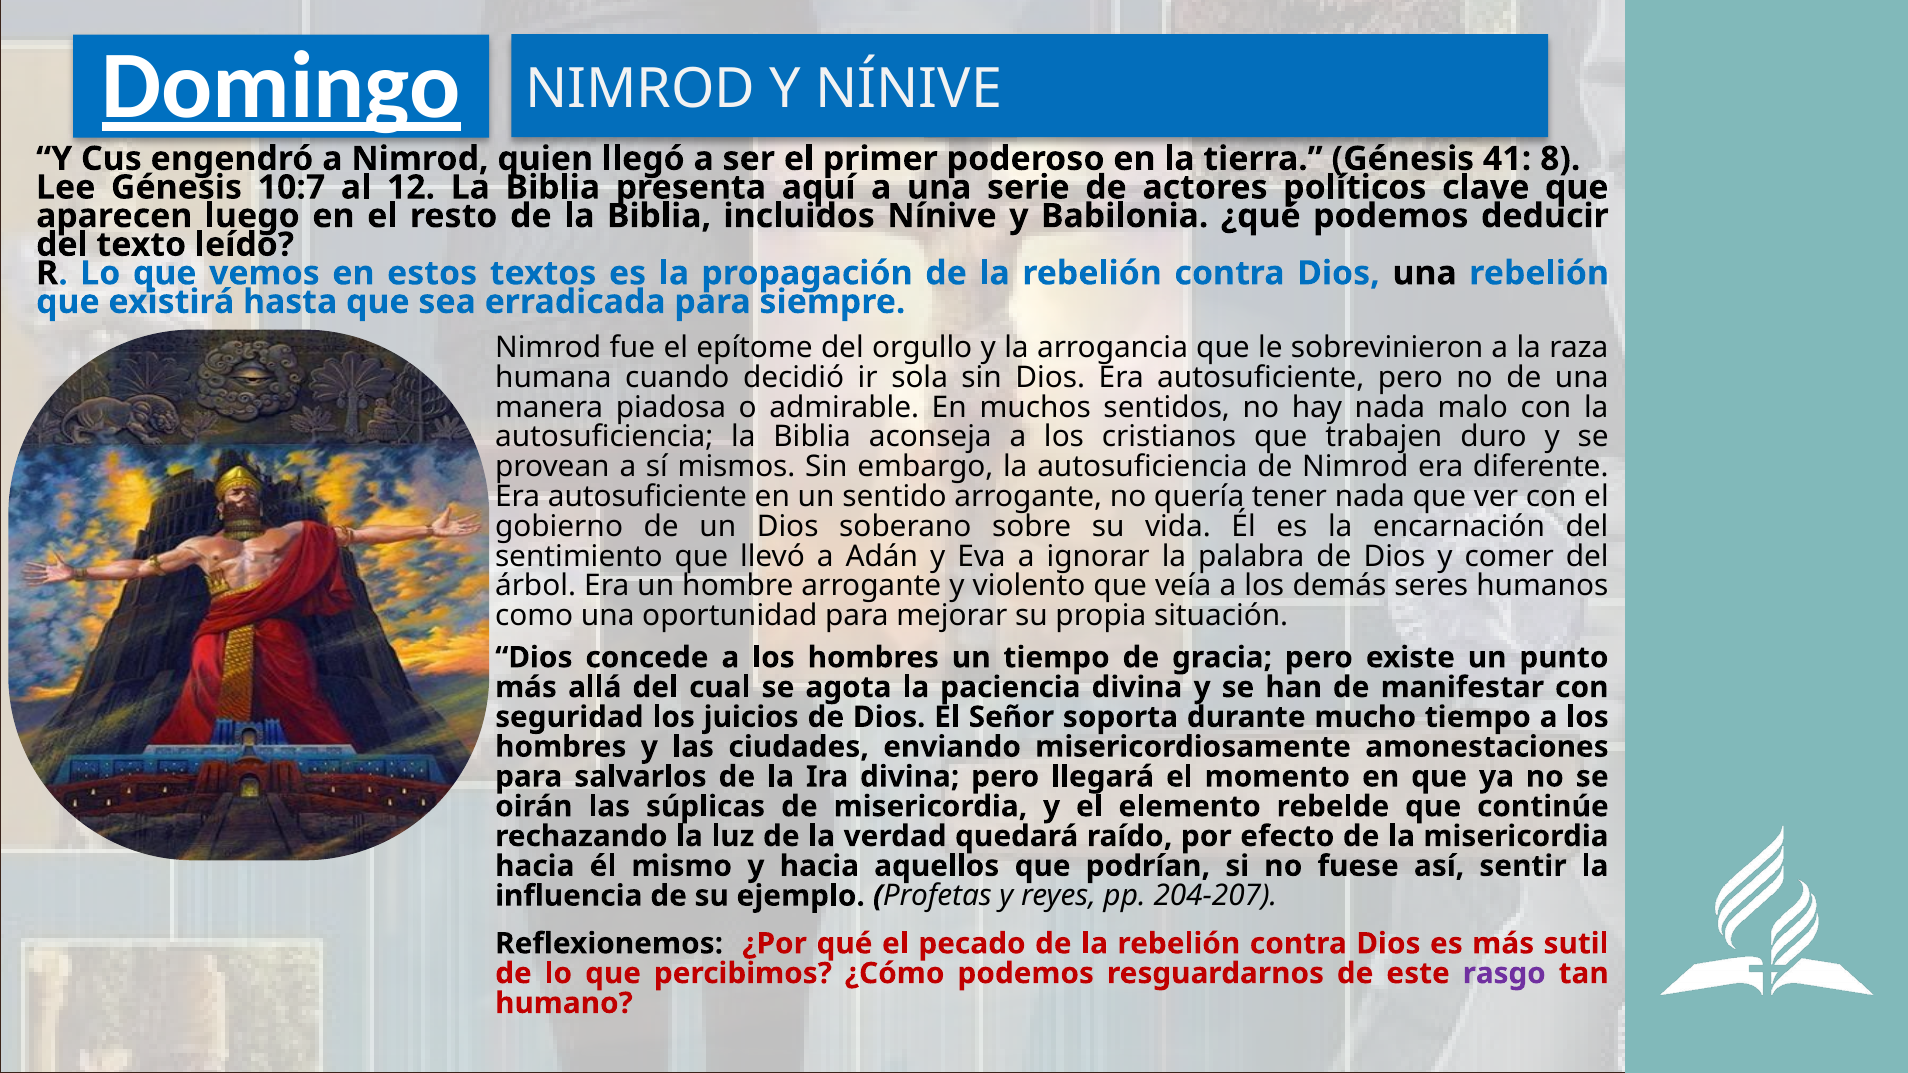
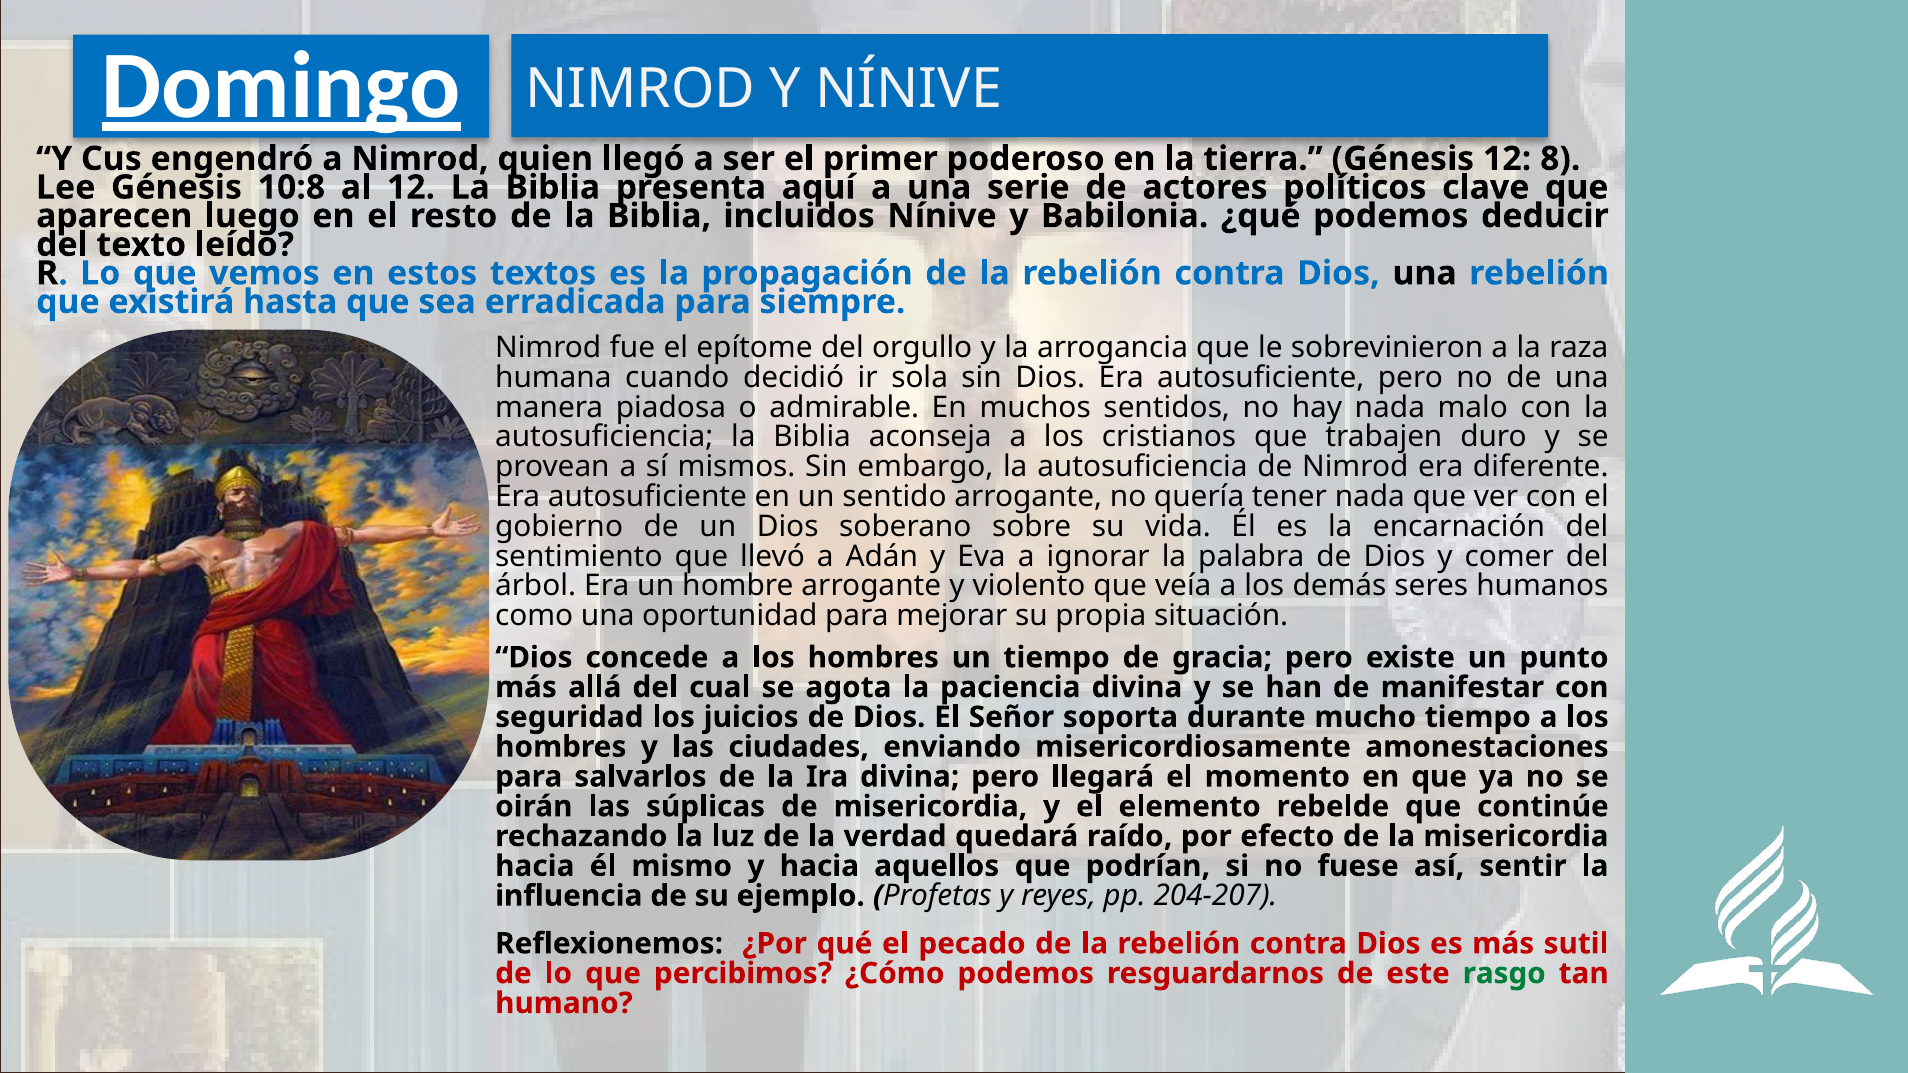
Génesis 41: 41 -> 12 (1507, 159)
10:7: 10:7 -> 10:8 (291, 187)
rasgo colour: purple -> green (1504, 974)
